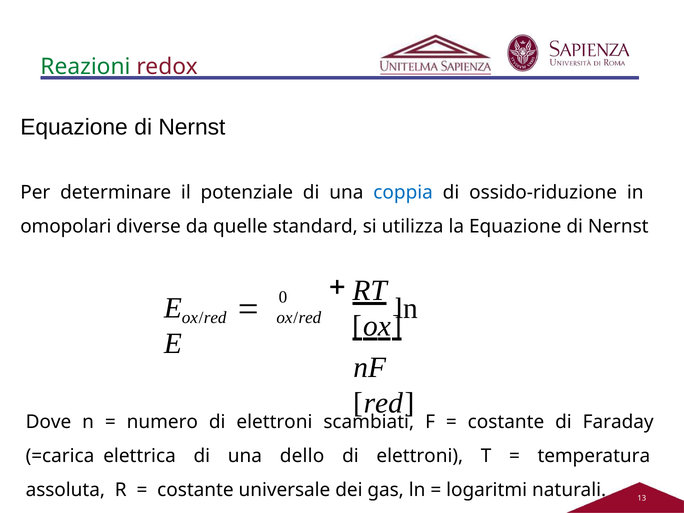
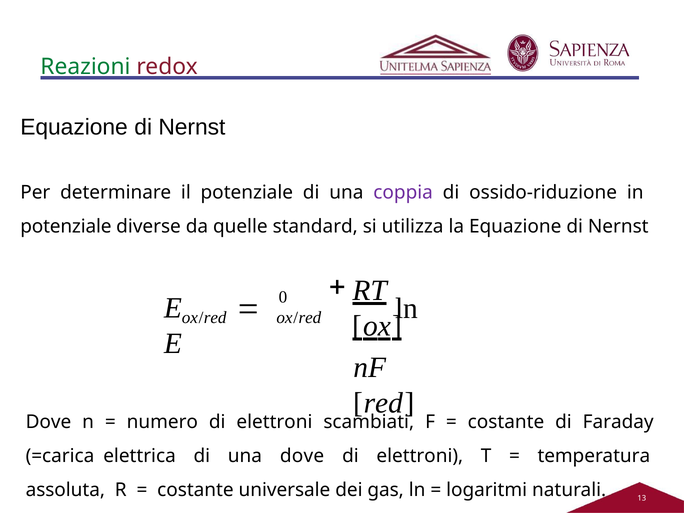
coppia colour: blue -> purple (403, 192)
omopolari: omopolari -> potenziale (66, 227)
una dello: dello -> dove (302, 456)
